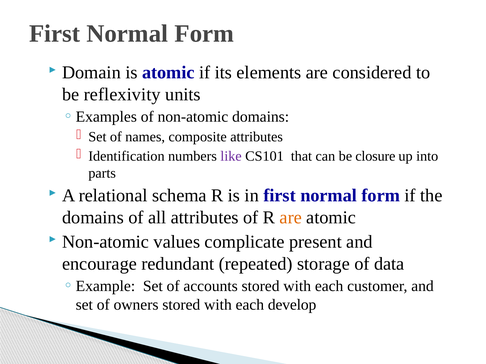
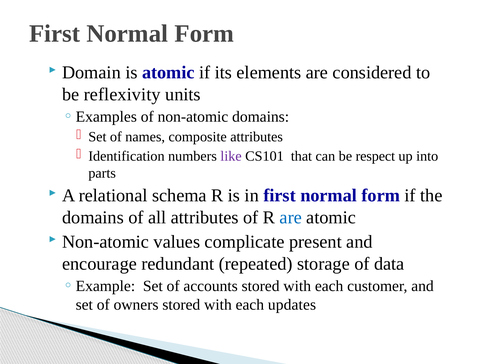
closure: closure -> respect (375, 156)
are colour: orange -> blue (291, 218)
develop: develop -> updates (292, 305)
